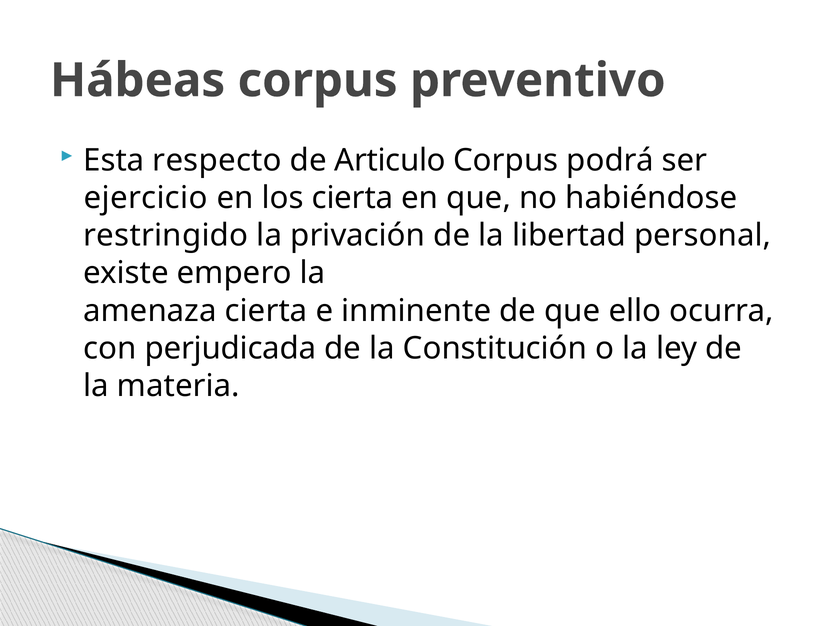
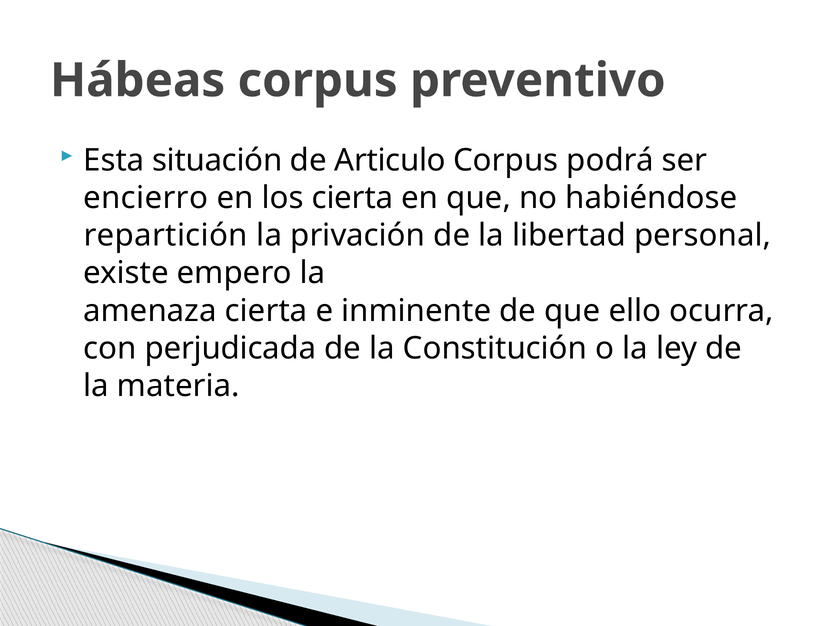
respecto: respecto -> situación (217, 160)
ejercicio: ejercicio -> encierro (146, 198)
restringido: restringido -> repartición (166, 235)
